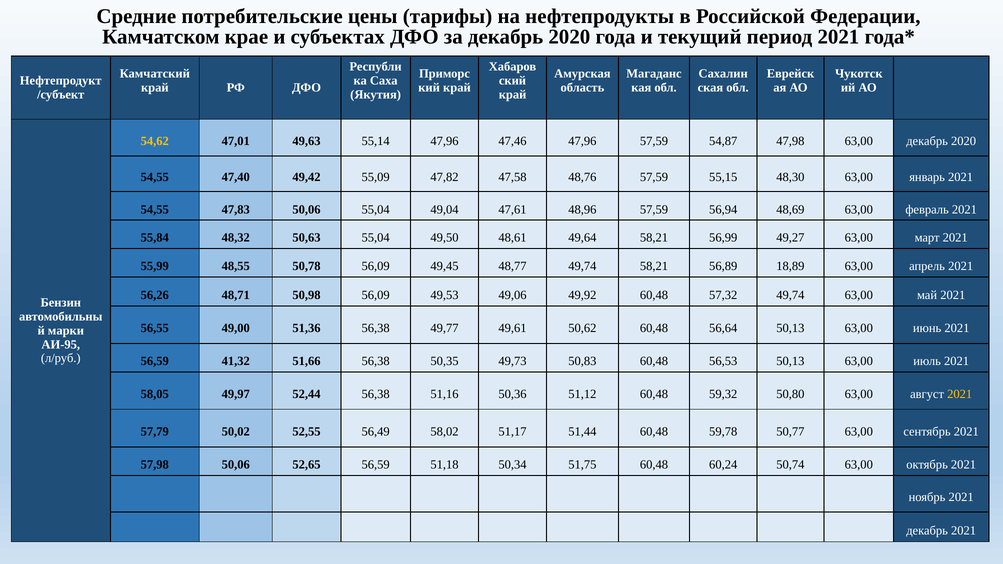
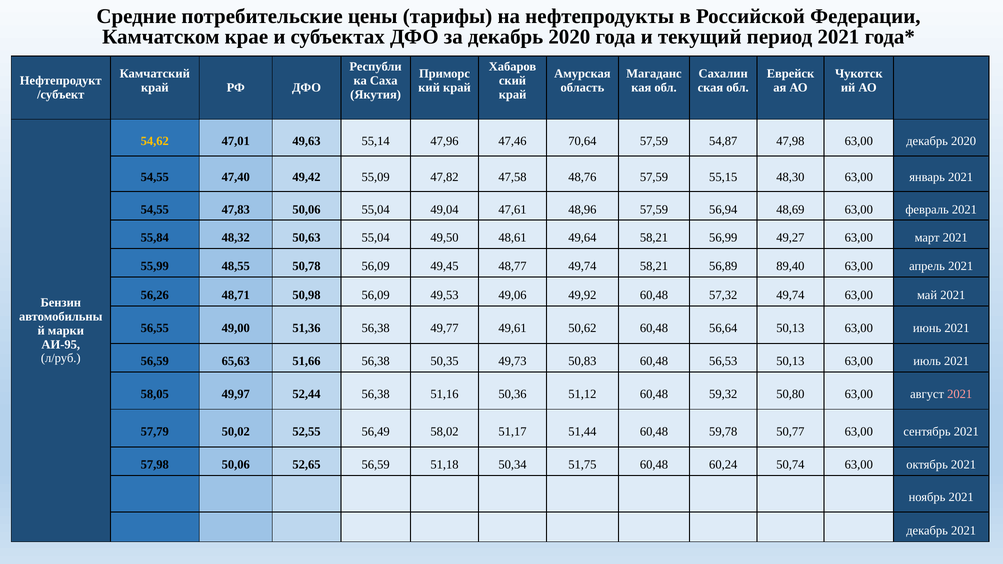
47,46 47,96: 47,96 -> 70,64 (582, 141)
18,89: 18,89 -> 89,40 (790, 266)
41,32: 41,32 -> 65,63 (236, 361)
2021 colour: yellow -> pink (960, 394)
